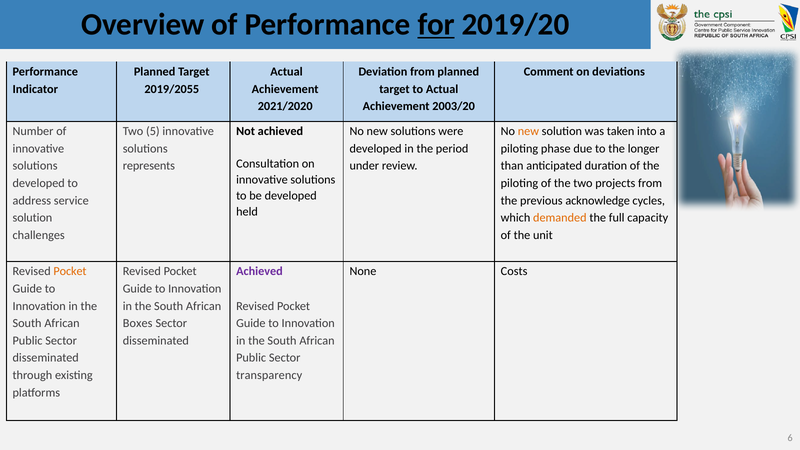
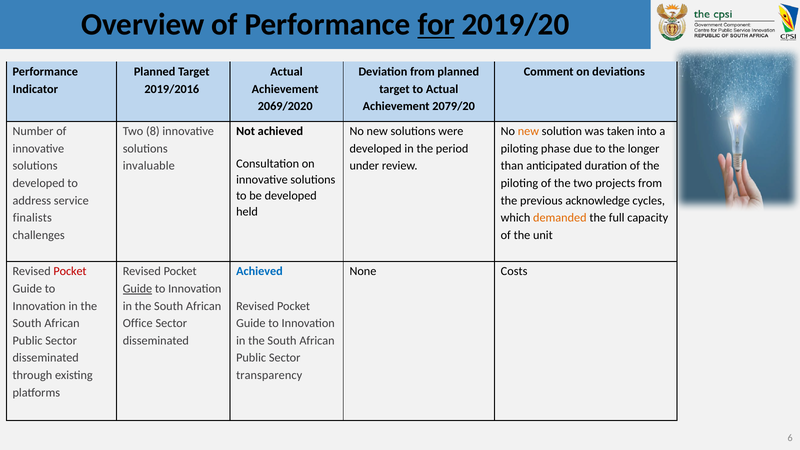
2019/2055: 2019/2055 -> 2019/2016 (172, 89)
2021/2020: 2021/2020 -> 2069/2020 (285, 106)
2003/20: 2003/20 -> 2079/20 (454, 106)
5: 5 -> 8 (153, 131)
represents: represents -> invaluable (149, 166)
solution: solution -> finalists (32, 218)
Pocket colour: orange -> red (70, 271)
Achieved colour: purple -> blue (259, 271)
Guide underline: none -> present (137, 289)
Boxes: Boxes -> Office (138, 323)
